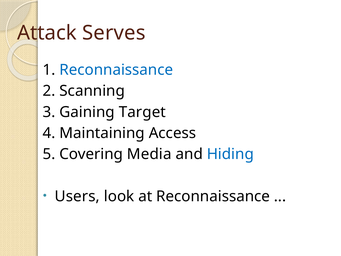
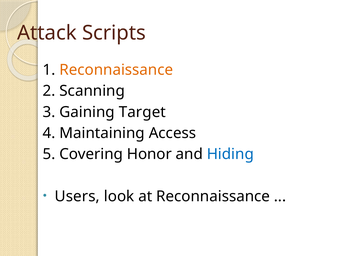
Serves: Serves -> Scripts (114, 33)
Reconnaissance colour: blue -> orange (116, 70)
Media: Media -> Honor (149, 154)
